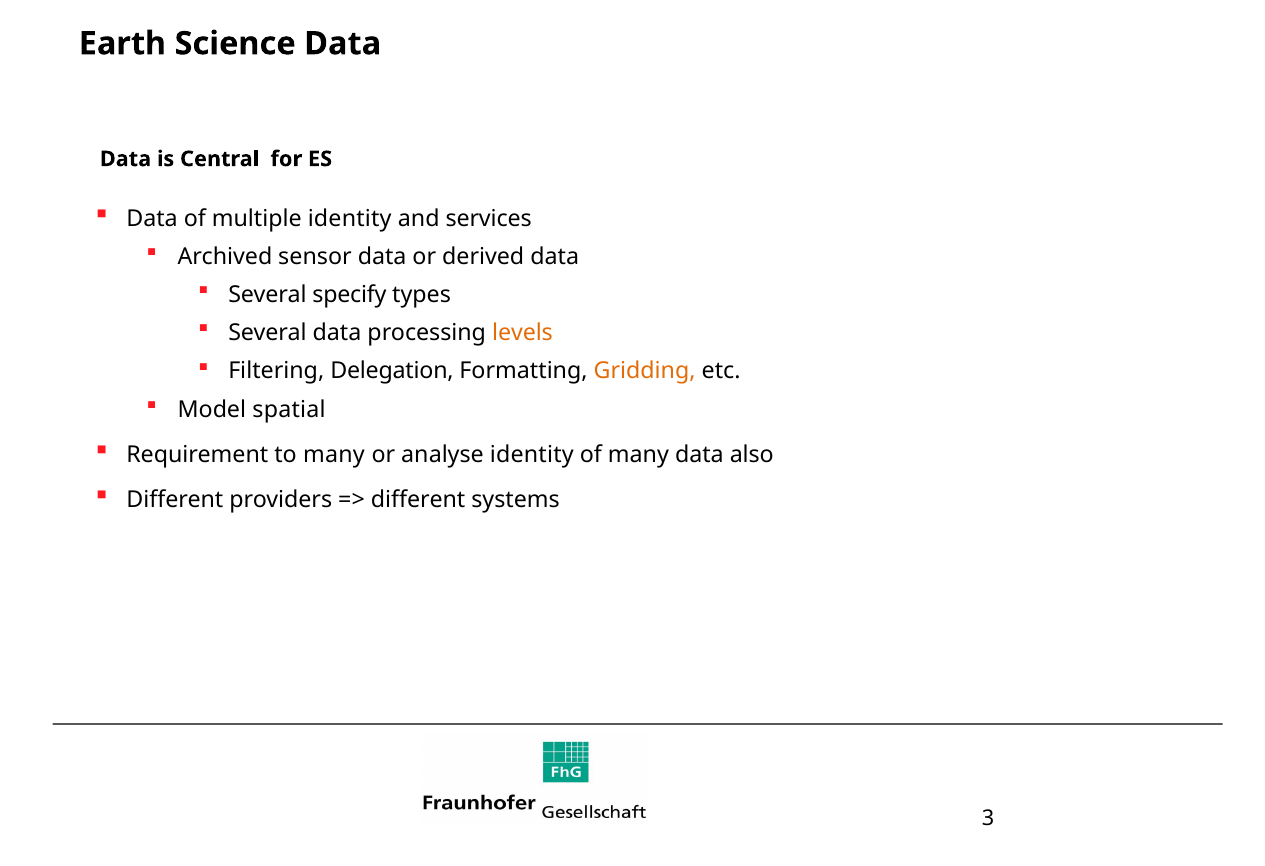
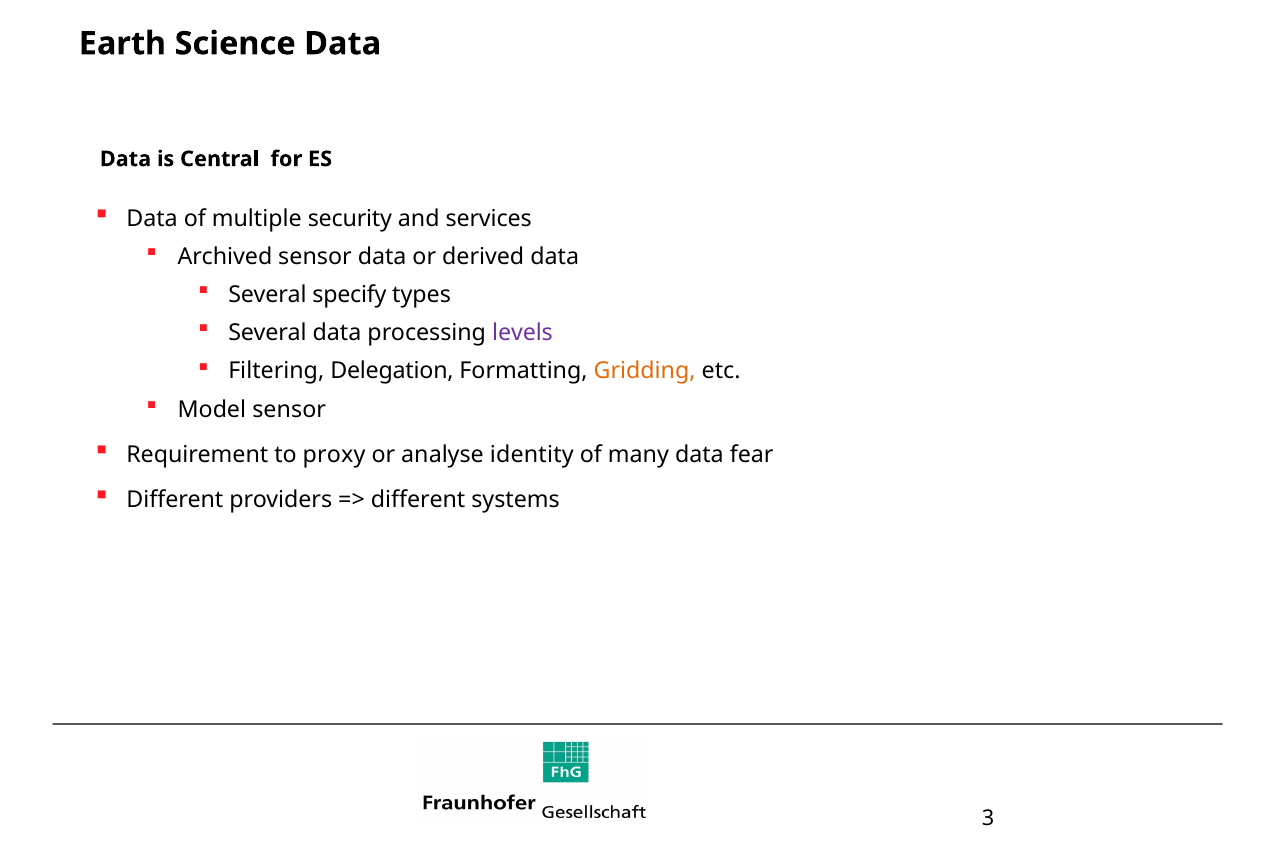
multiple identity: identity -> security (350, 219)
levels colour: orange -> purple (522, 333)
Model spatial: spatial -> sensor (289, 410)
to many: many -> proxy (334, 455)
also: also -> fear (752, 455)
